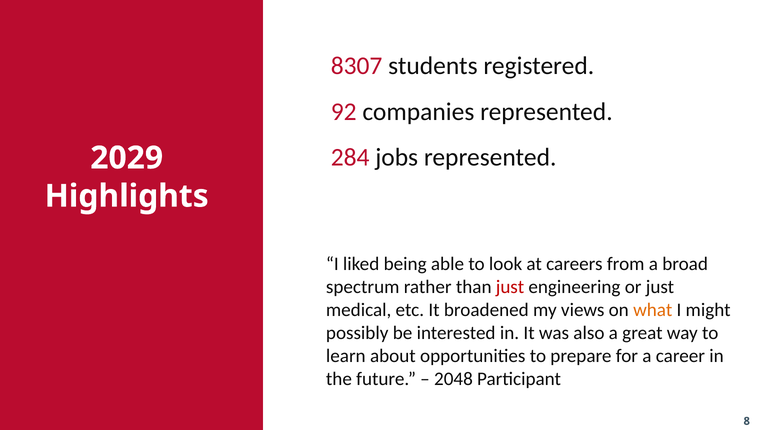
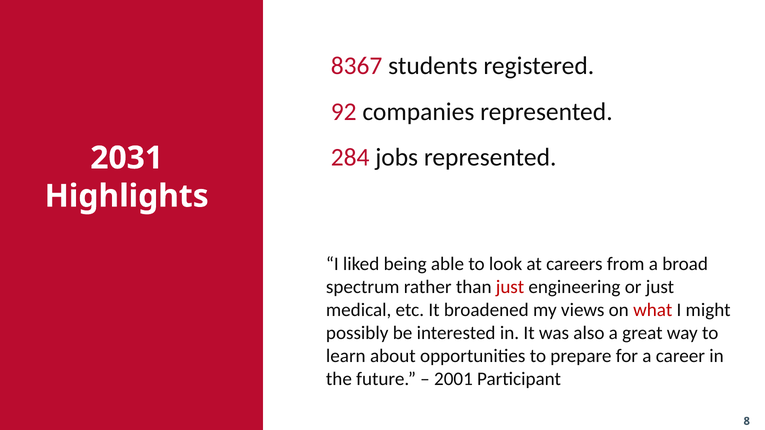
8307: 8307 -> 8367 (357, 66)
2029: 2029 -> 2031 (127, 158)
what colour: orange -> red (653, 310)
2048: 2048 -> 2001 (453, 379)
